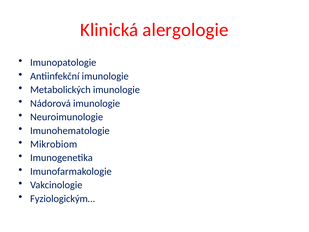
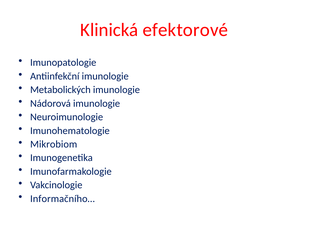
alergologie: alergologie -> efektorové (185, 30)
Fyziologickým…: Fyziologickým… -> Informačního… (62, 198)
